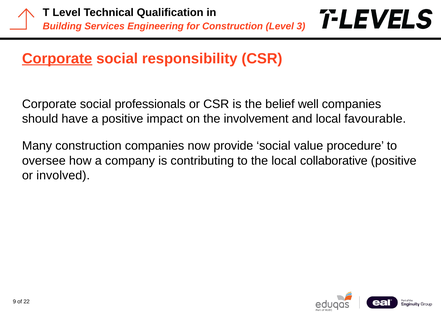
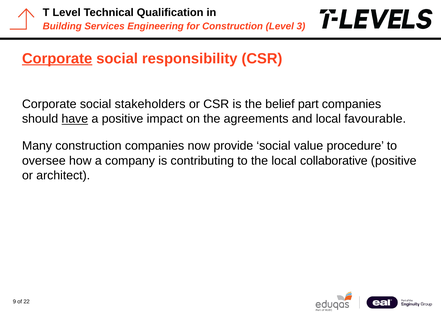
professionals: professionals -> stakeholders (150, 104)
well: well -> part (308, 104)
have underline: none -> present (75, 119)
involvement: involvement -> agreements (256, 119)
involved: involved -> architect (63, 175)
